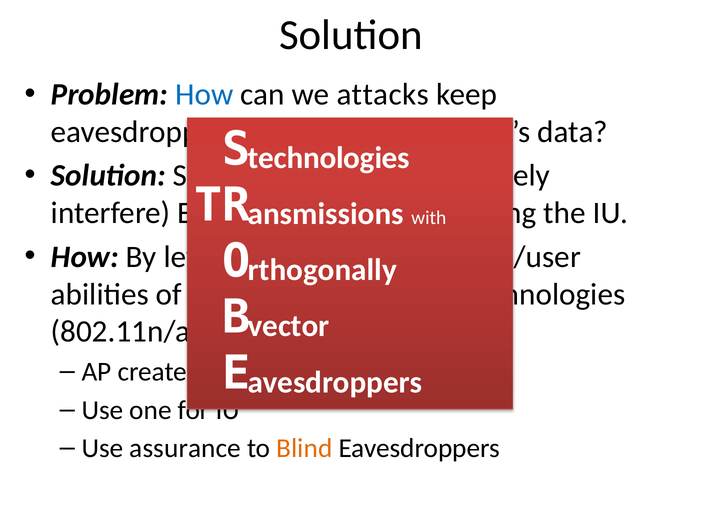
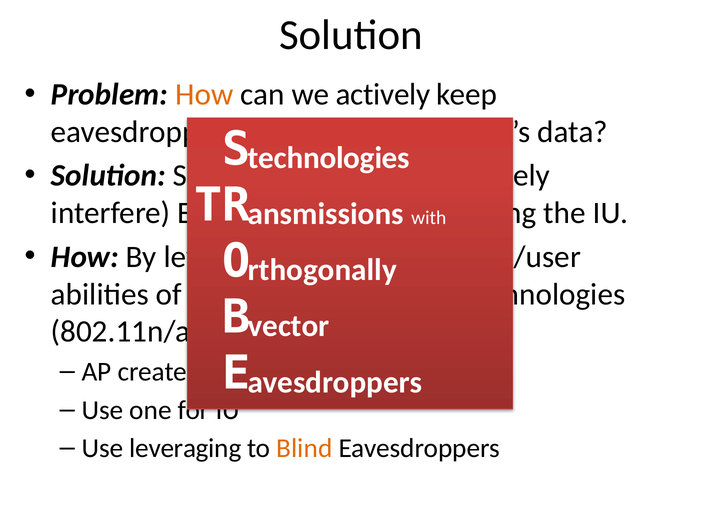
How colour: blue -> orange (204, 95)
we attacks: attacks -> actively (383, 95)
Use assurance: assurance -> leveraging (185, 449)
